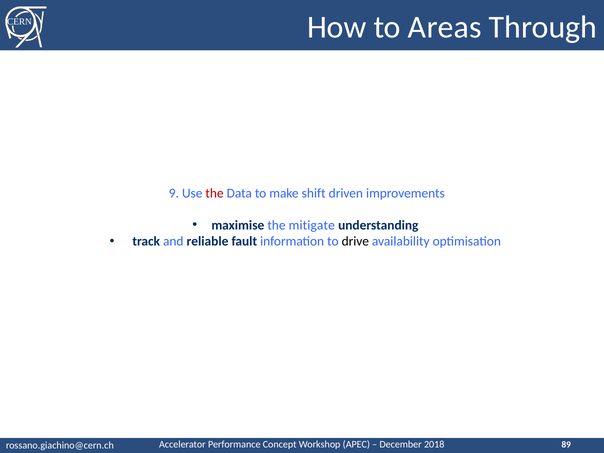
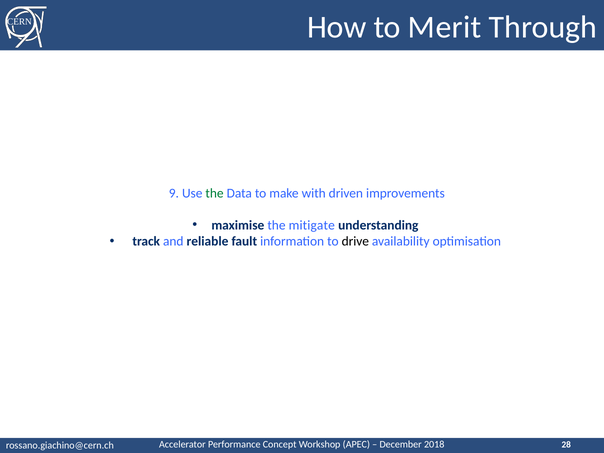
Areas: Areas -> Merit (445, 27)
the colour: red -> green (215, 193)
shift: shift -> with (314, 193)
89: 89 -> 28 (566, 445)
